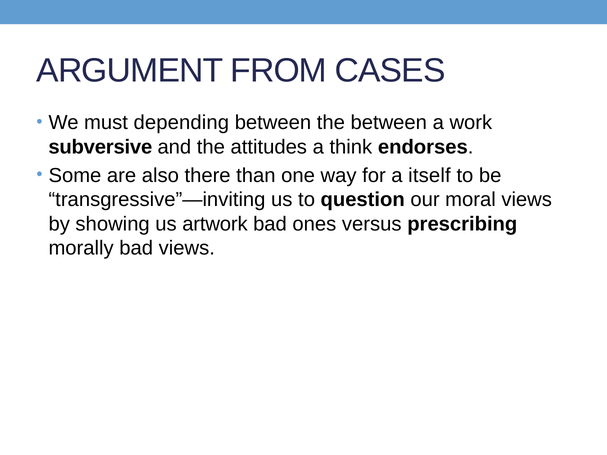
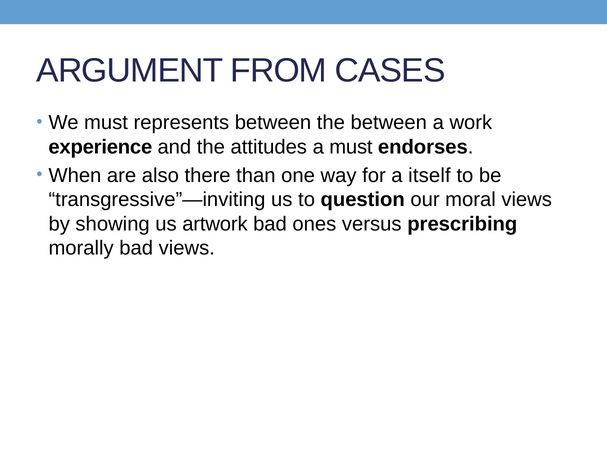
depending: depending -> represents (181, 123)
subversive: subversive -> experience (100, 147)
a think: think -> must (351, 147)
Some: Some -> When (75, 175)
